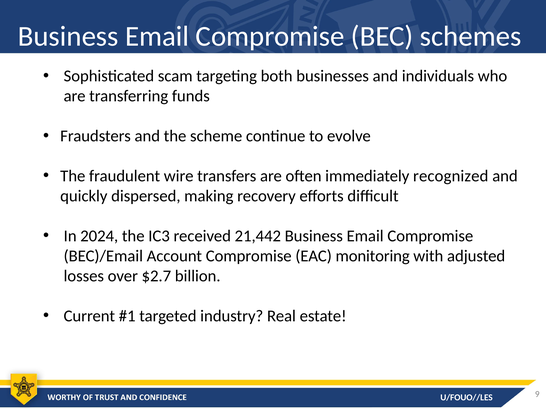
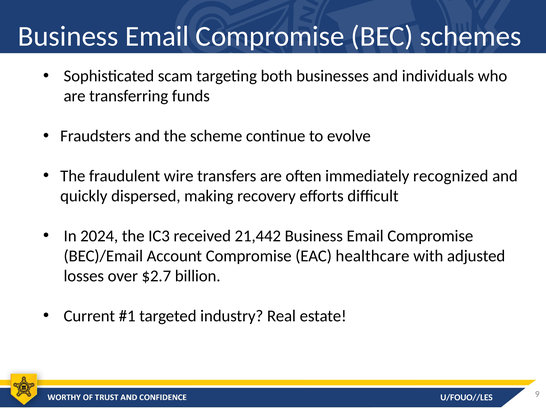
monitoring: monitoring -> healthcare (372, 256)
